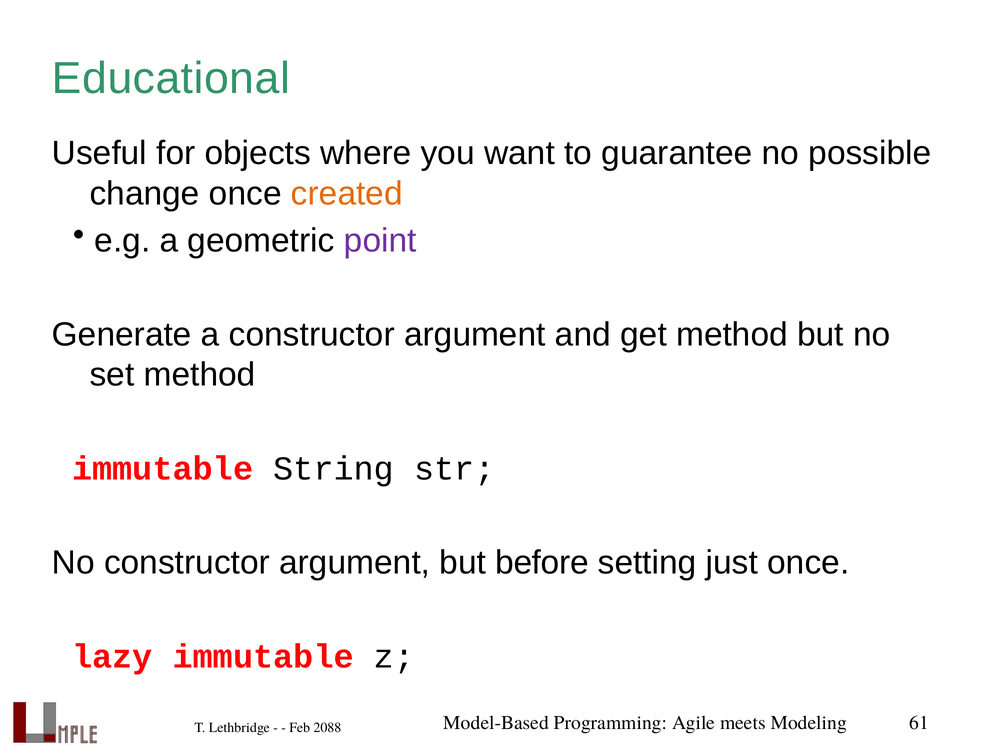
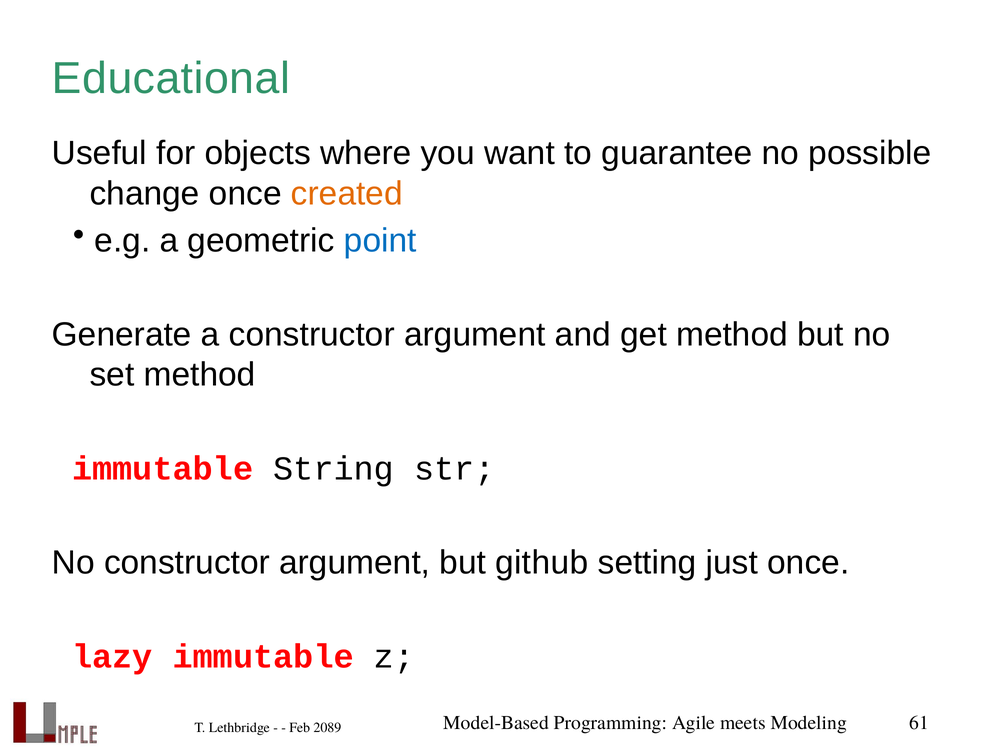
point colour: purple -> blue (380, 240)
before: before -> github (542, 562)
2088: 2088 -> 2089 (327, 727)
